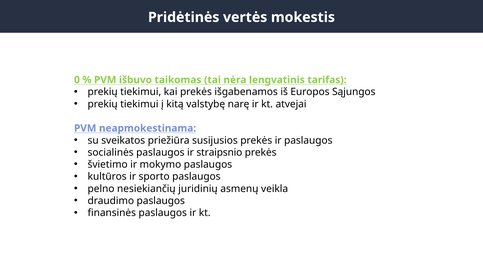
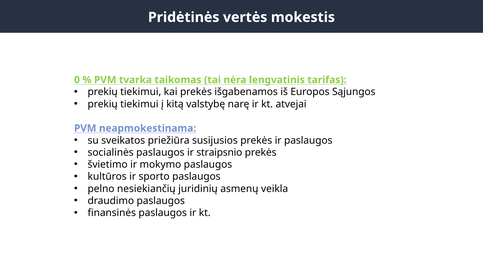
išbuvo: išbuvo -> tvarka (135, 80)
